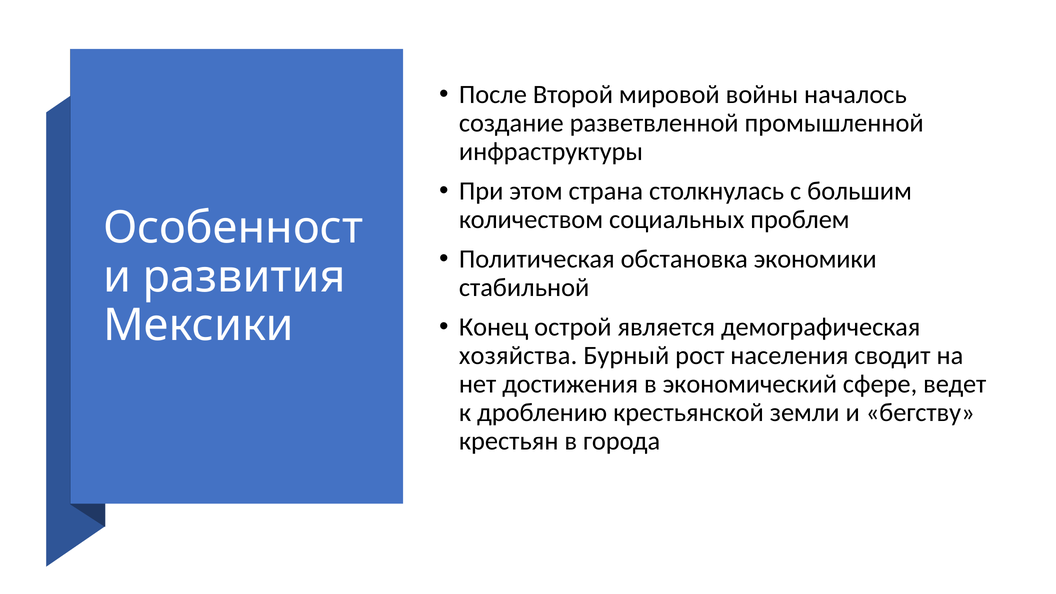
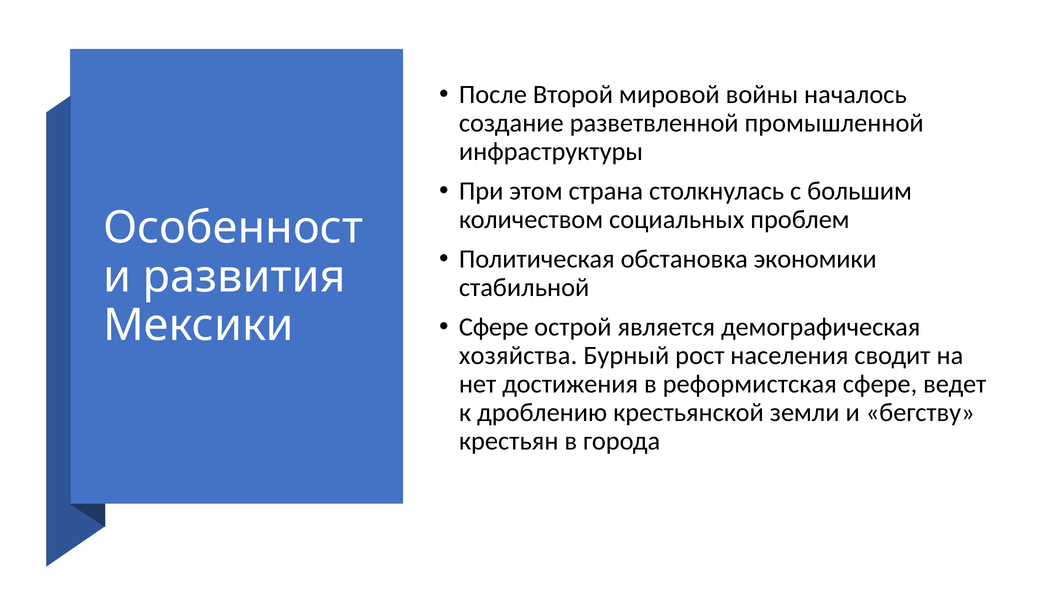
Конец: Конец -> Сфере (494, 327)
экономический: экономический -> реформистская (750, 384)
